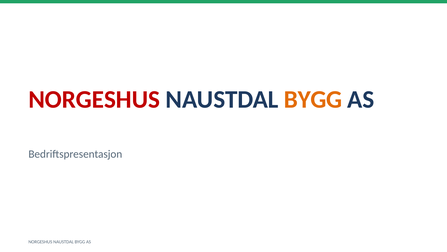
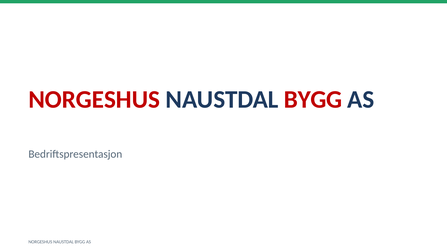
BYGG colour: orange -> red (313, 99)
